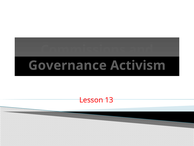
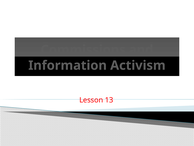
Governance: Governance -> Information (68, 65)
